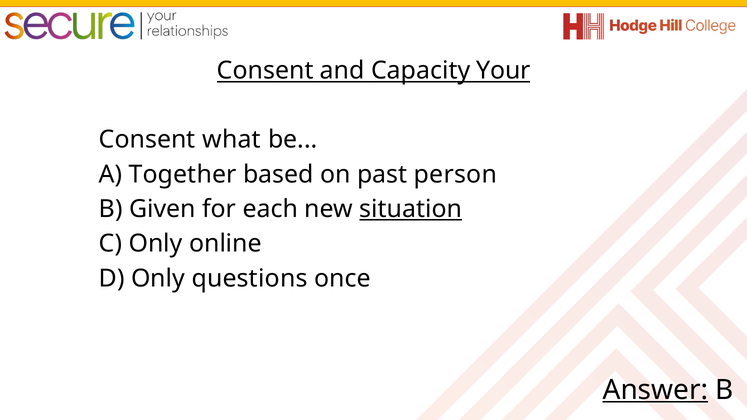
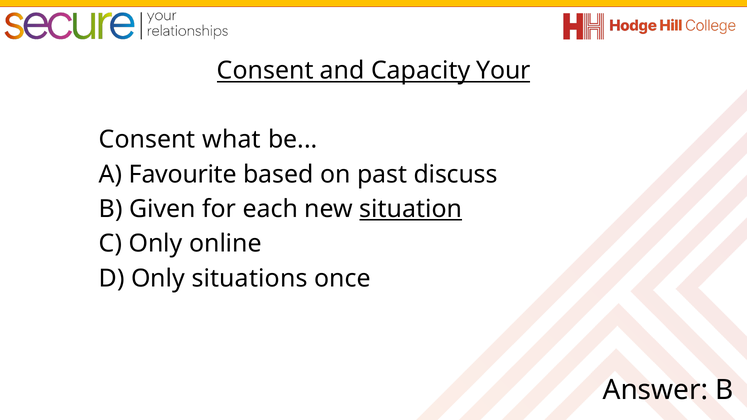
Together: Together -> Favourite (183, 174)
person: person -> discuss (456, 174)
questions: questions -> situations (250, 279)
Answer underline: present -> none (655, 390)
